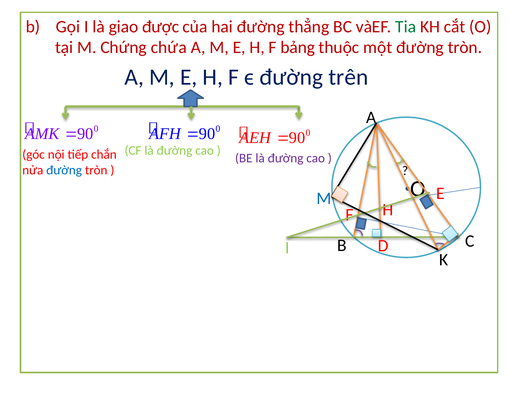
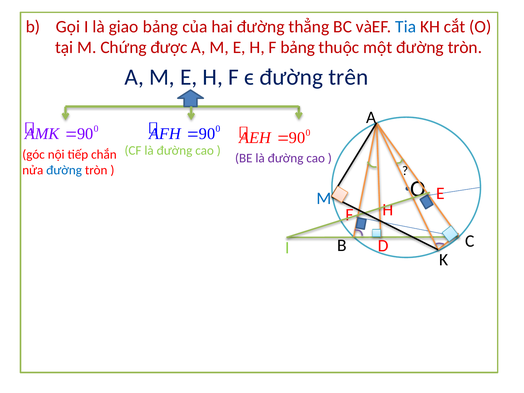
giao được: được -> bảng (160, 27)
Tia colour: green -> blue (406, 27)
chứa: chứa -> được (169, 48)
